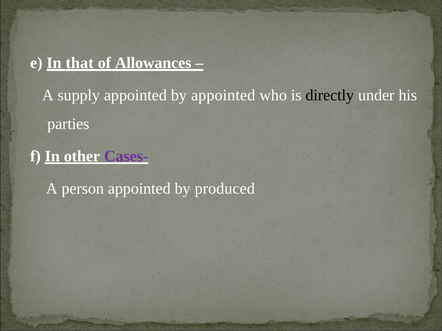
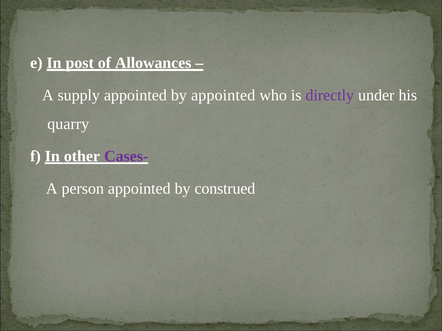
that: that -> post (80, 63)
directly colour: black -> purple (330, 95)
parties: parties -> quarry (68, 124)
produced: produced -> construed (225, 189)
